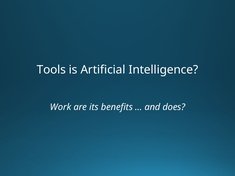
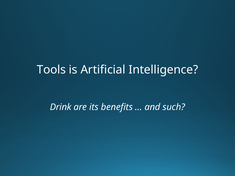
Work: Work -> Drink (61, 107)
does: does -> such (174, 107)
